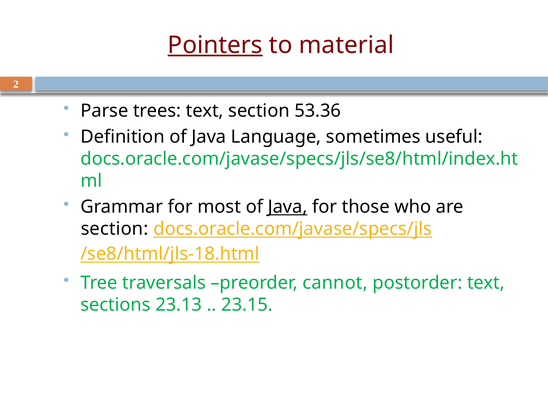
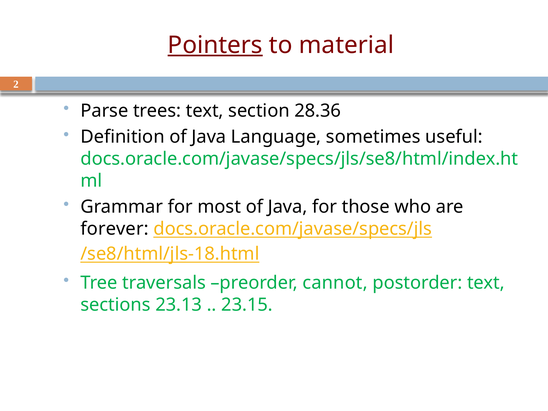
53.36: 53.36 -> 28.36 (318, 111)
Java underline: present -> none (288, 207)
section: section -> forever (115, 229)
